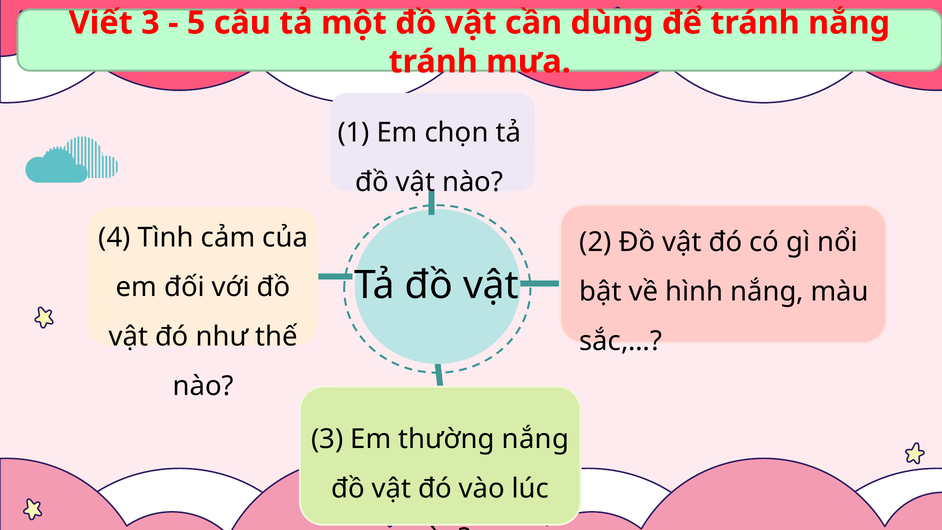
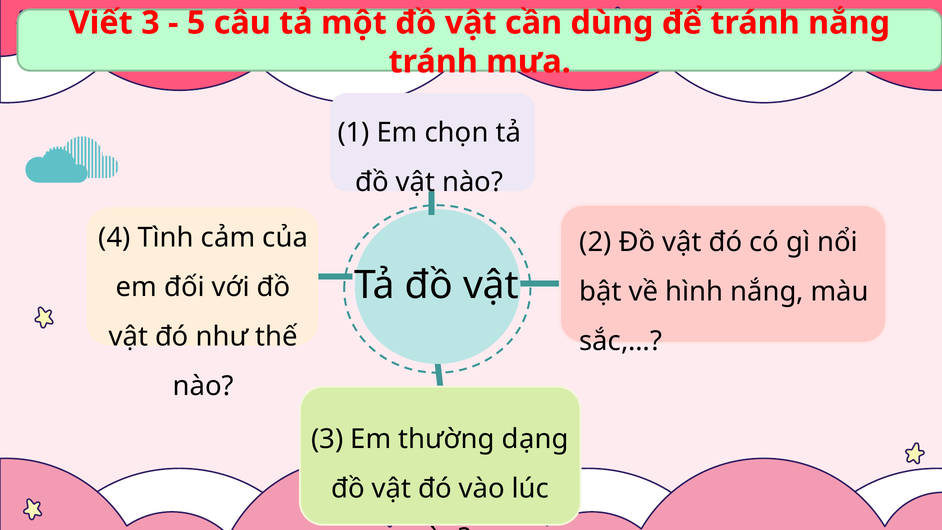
thường nắng: nắng -> dạng (535, 439)
